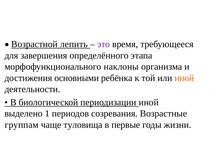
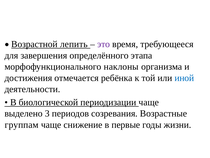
основными: основными -> отмечается (77, 78)
иной colour: orange -> blue (184, 78)
периодизации иной: иной -> чаще (149, 102)
1: 1 -> 3 (47, 113)
туловища: туловища -> снижение (83, 124)
